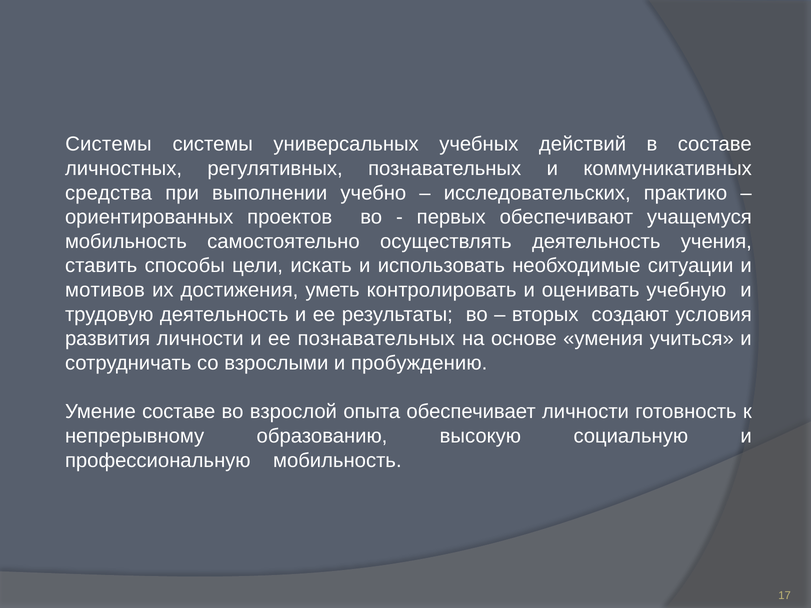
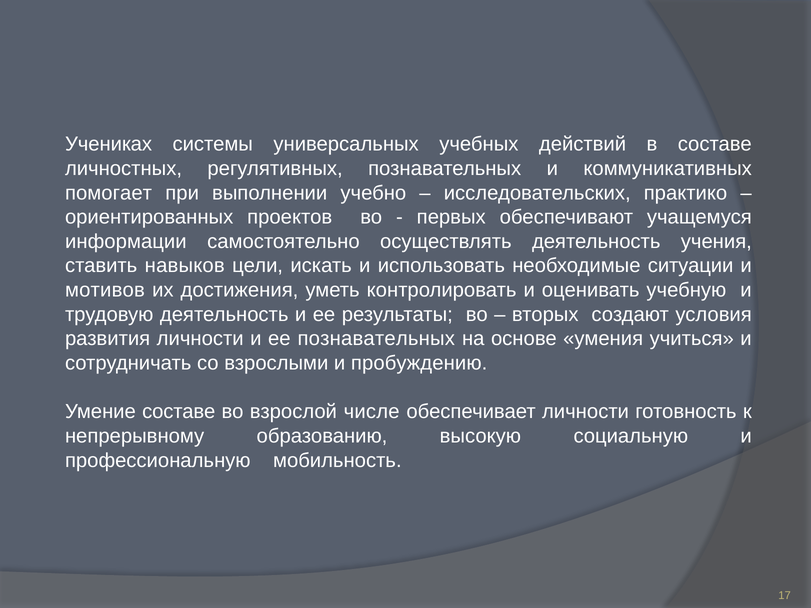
Системы: Системы -> Учениках (109, 144)
средства: средства -> помогает (109, 193)
мобильность: мобильность -> информации (126, 242)
способы: способы -> навыков (185, 266)
опыта: опыта -> числе (372, 412)
